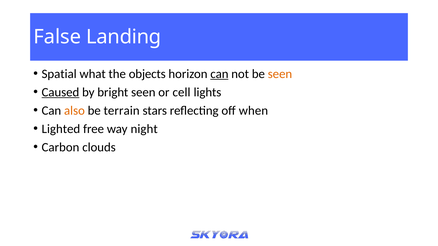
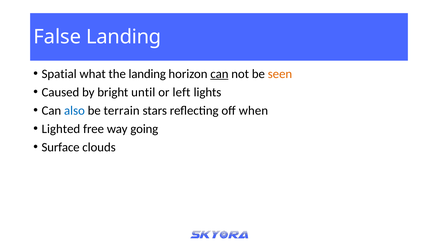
the objects: objects -> landing (147, 74)
Caused underline: present -> none (60, 92)
bright seen: seen -> until (143, 92)
cell: cell -> left (181, 92)
also colour: orange -> blue (74, 111)
night: night -> going (144, 129)
Carbon: Carbon -> Surface (61, 148)
